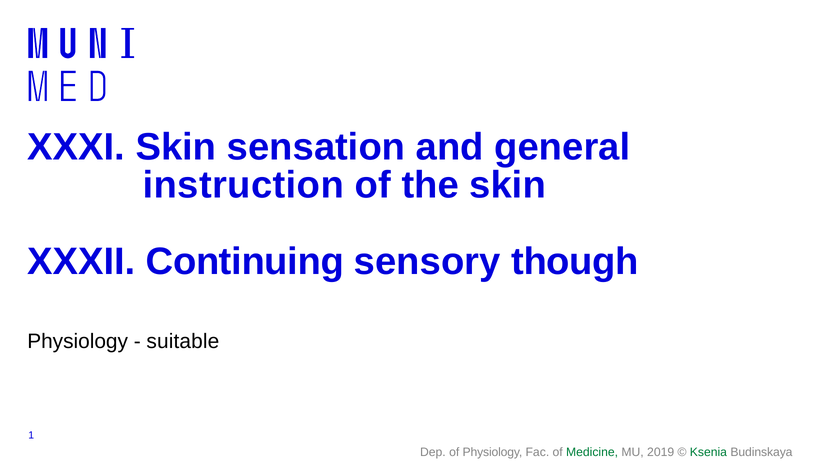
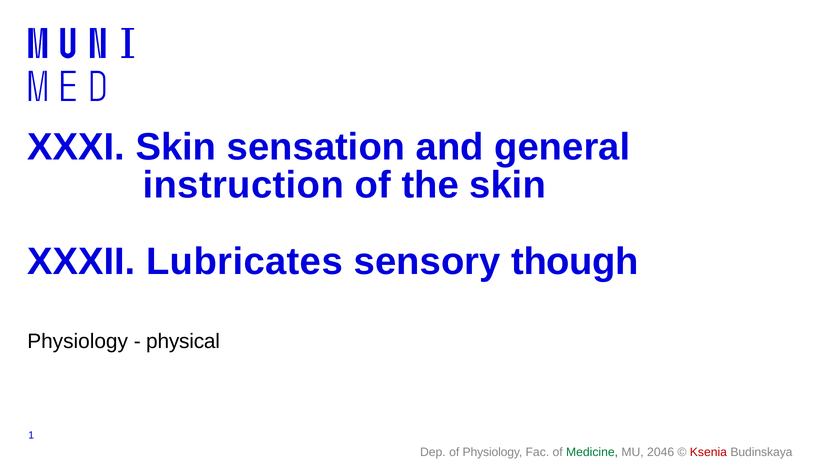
Continuing: Continuing -> Lubricates (245, 262)
suitable: suitable -> physical (183, 342)
2019: 2019 -> 2046 (661, 452)
Ksenia colour: green -> red (708, 452)
